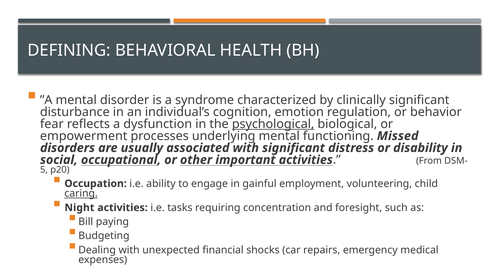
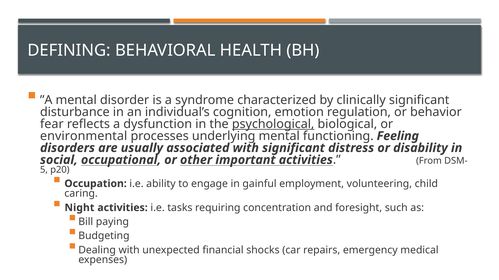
empowerment: empowerment -> environmental (84, 136)
Missed: Missed -> Feeling (398, 136)
caring underline: present -> none (81, 194)
